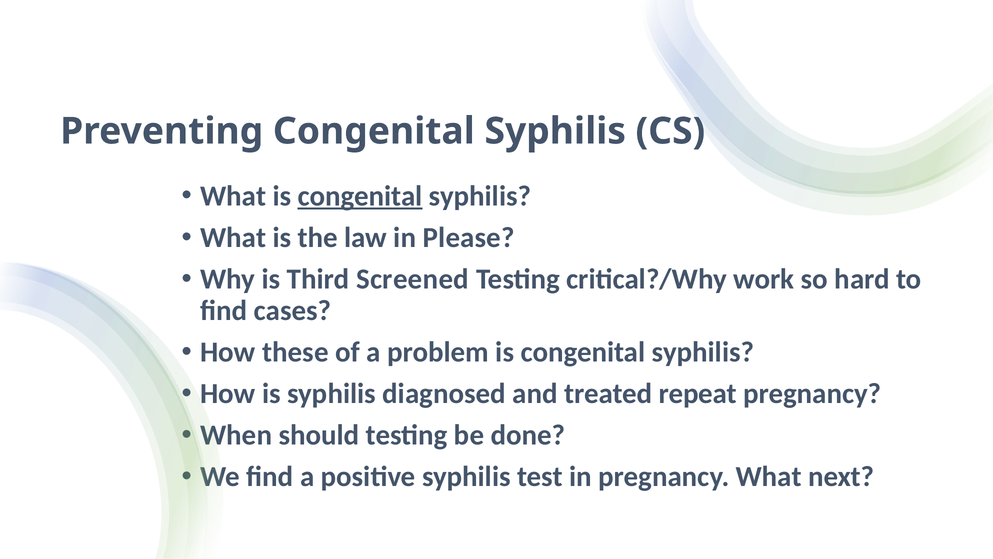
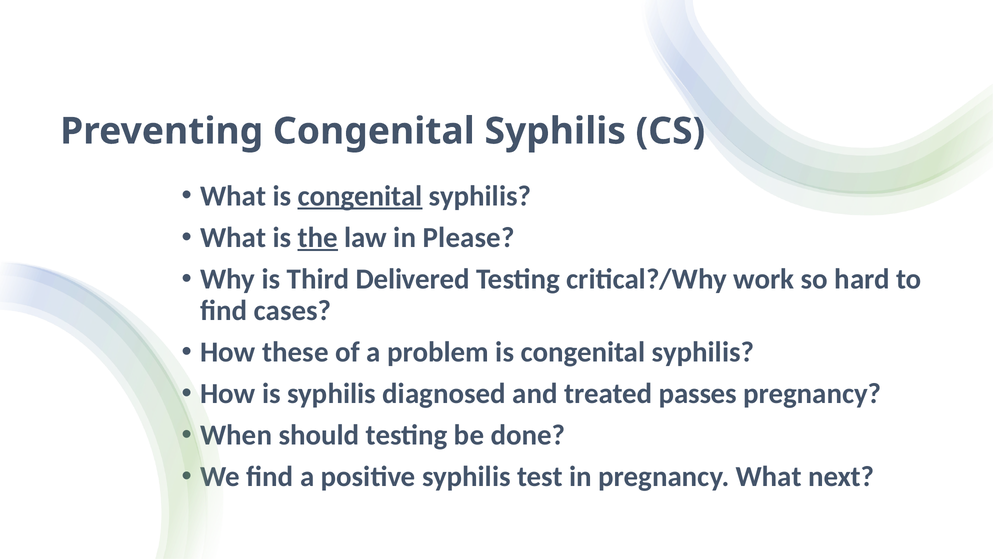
the underline: none -> present (318, 237)
Screened: Screened -> Delivered (413, 279)
repeat: repeat -> passes (698, 393)
